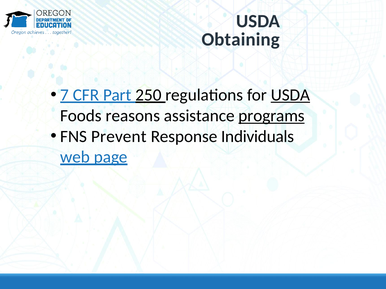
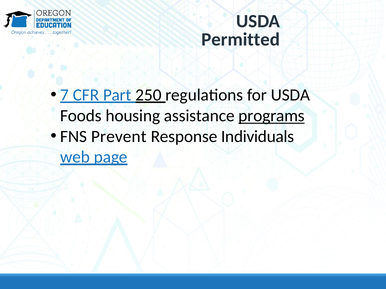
Obtaining: Obtaining -> Permitted (241, 40)
USDA underline: present -> none (290, 95)
reasons: reasons -> housing (133, 116)
